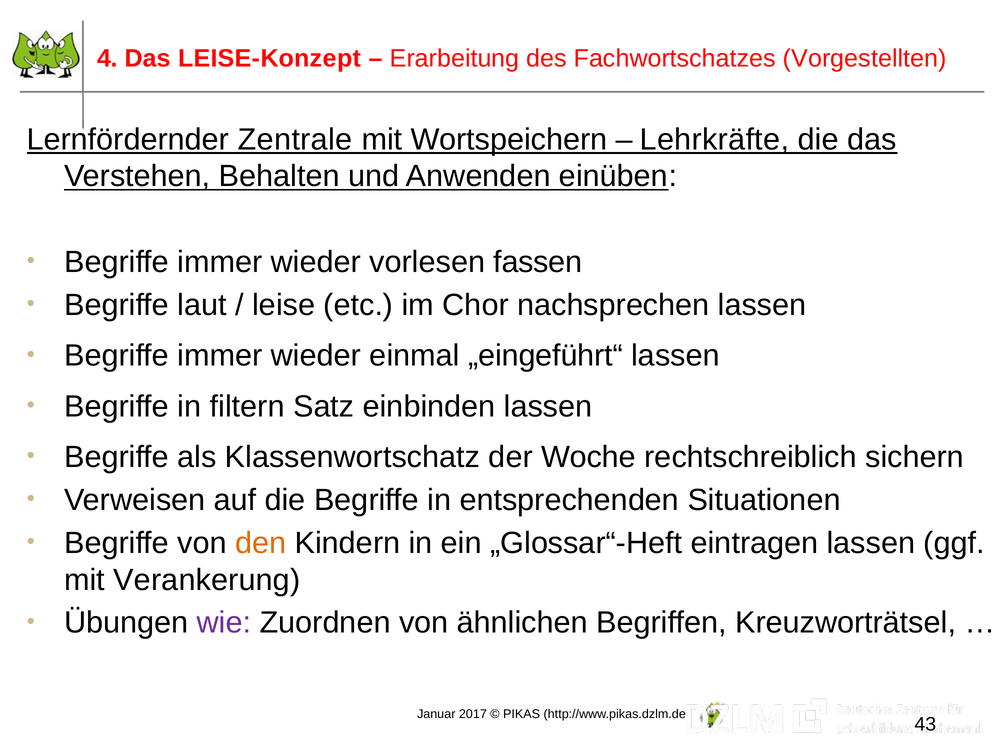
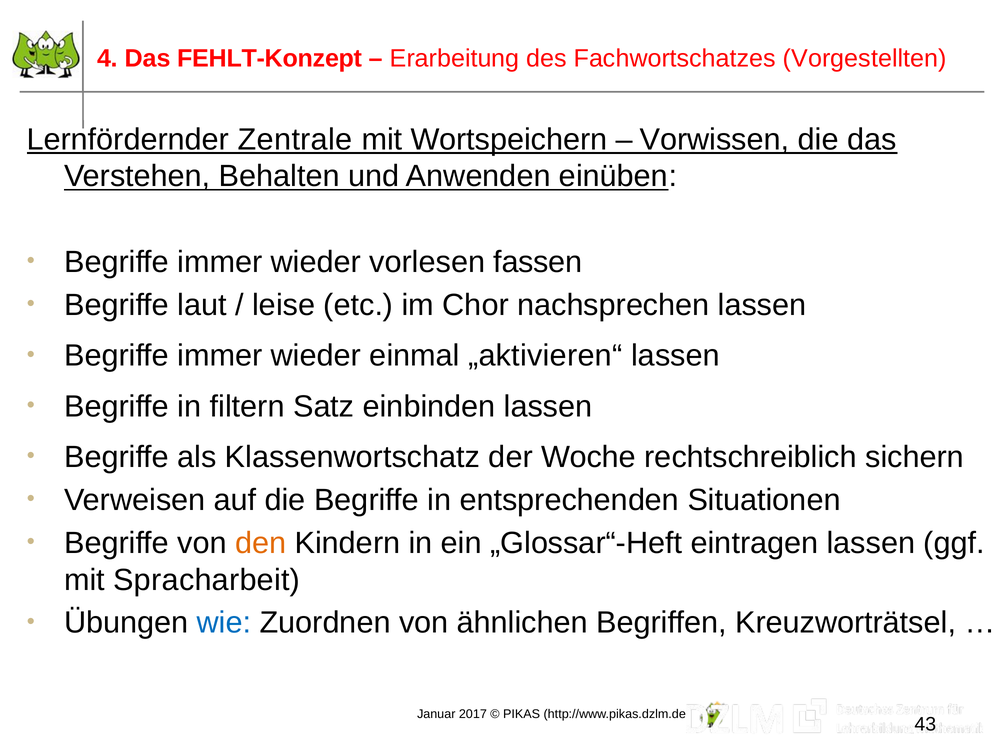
LEISE-Konzept: LEISE-Konzept -> FEHLT-Konzept (270, 59)
Lehrkräfte: Lehrkräfte -> Vorwissen (715, 140)
„eingeführt“: „eingeführt“ -> „aktivieren“ (545, 356)
Verankerung: Verankerung -> Spracharbeit (207, 580)
wie colour: purple -> blue (224, 623)
